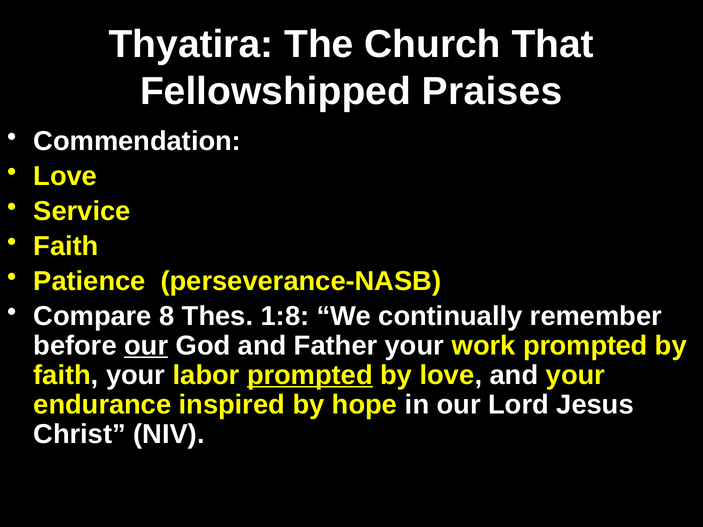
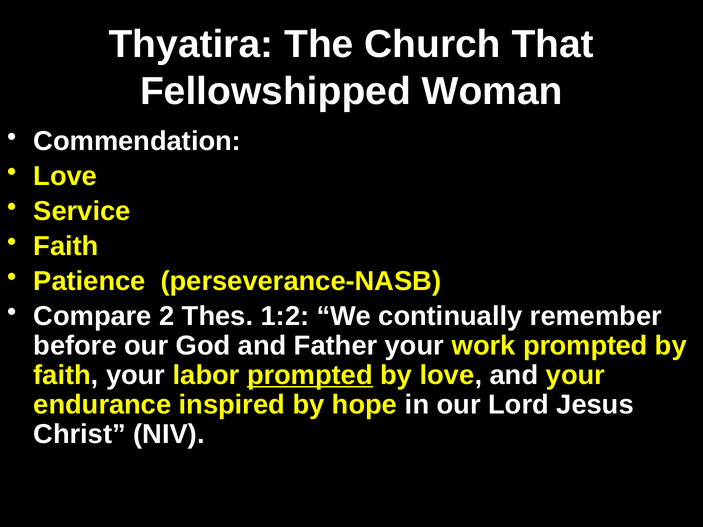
Praises: Praises -> Woman (492, 91)
8: 8 -> 2 (167, 316)
1:8: 1:8 -> 1:2 (285, 316)
our underline: present -> none (146, 346)
